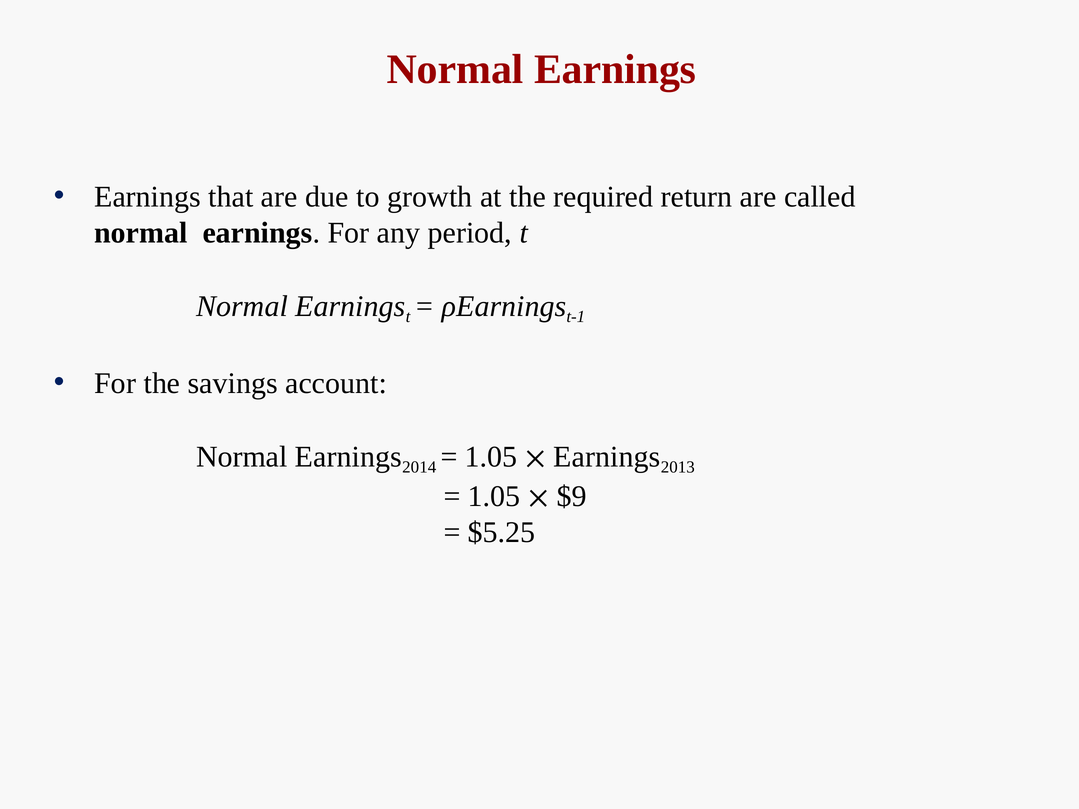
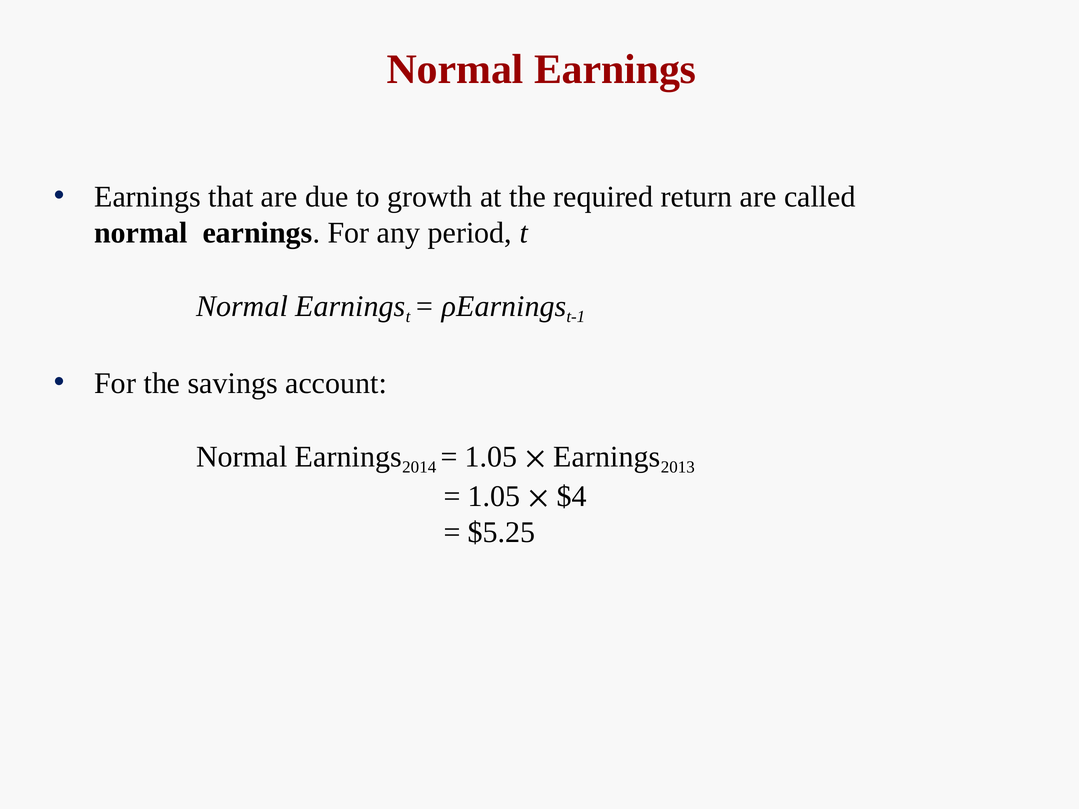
$9: $9 -> $4 (572, 496)
